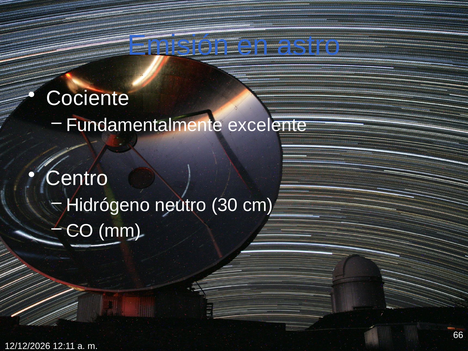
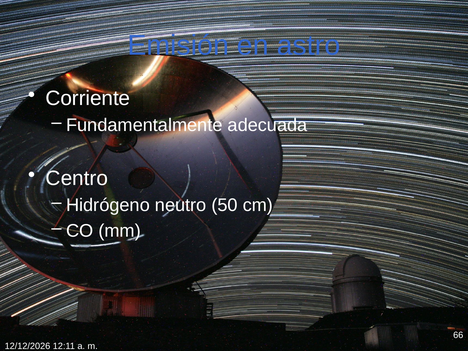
Cociente: Cociente -> Corriente (88, 98)
excelente: excelente -> adecuada (267, 125)
30: 30 -> 50 (225, 205)
